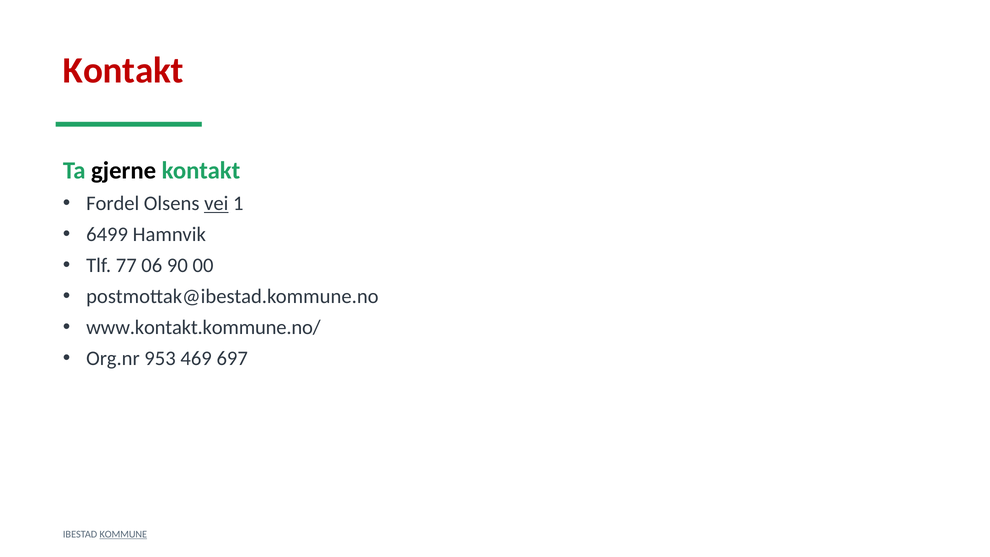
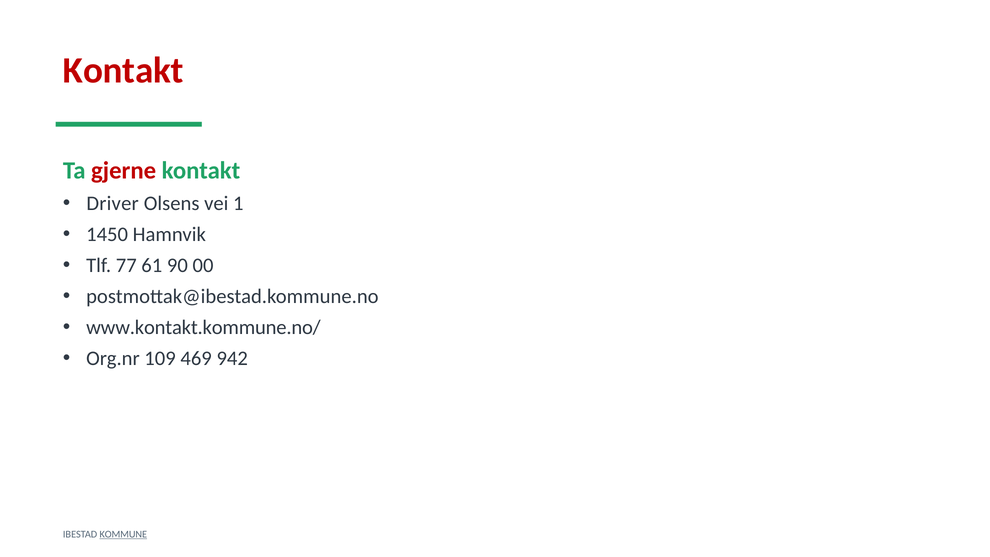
gjerne colour: black -> red (124, 170)
Fordel: Fordel -> Driver (113, 204)
vei underline: present -> none (216, 204)
6499: 6499 -> 1450 (107, 235)
06: 06 -> 61 (152, 265)
953: 953 -> 109 (160, 358)
697: 697 -> 942 (232, 358)
